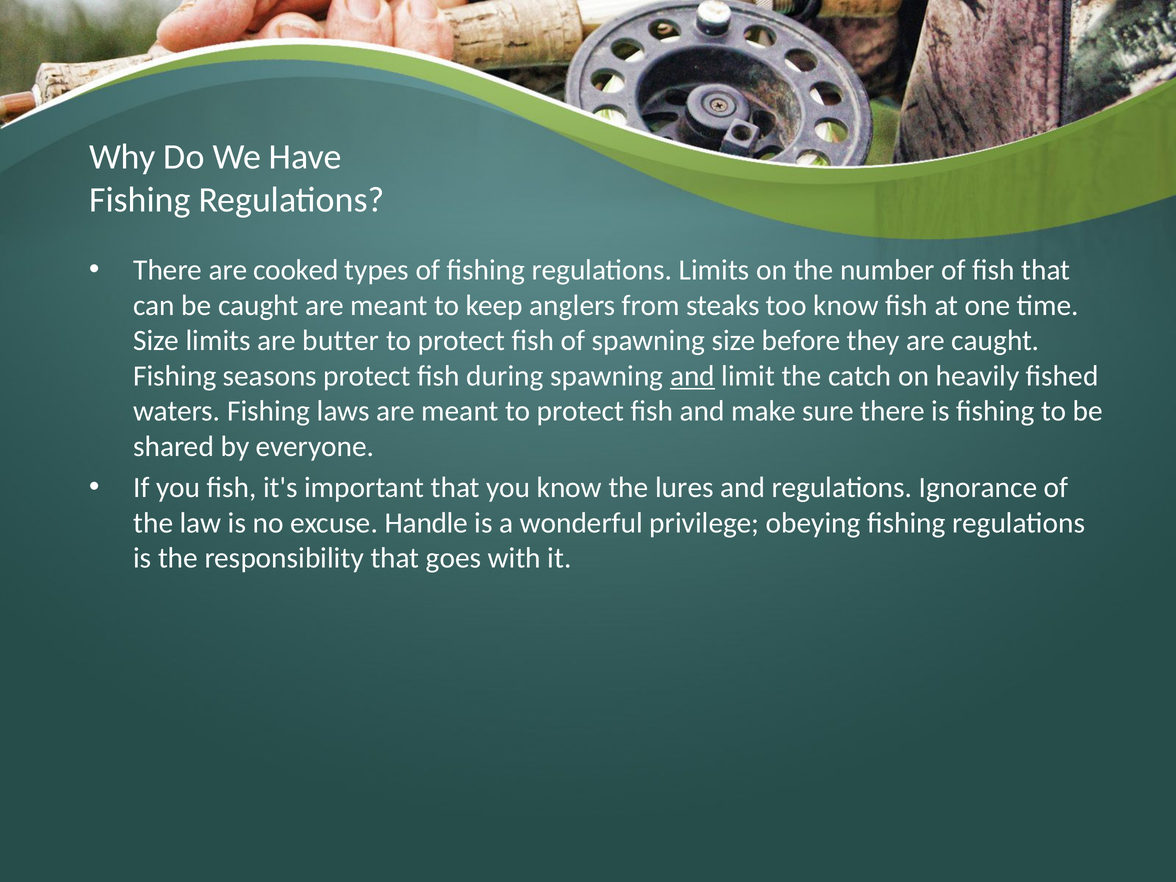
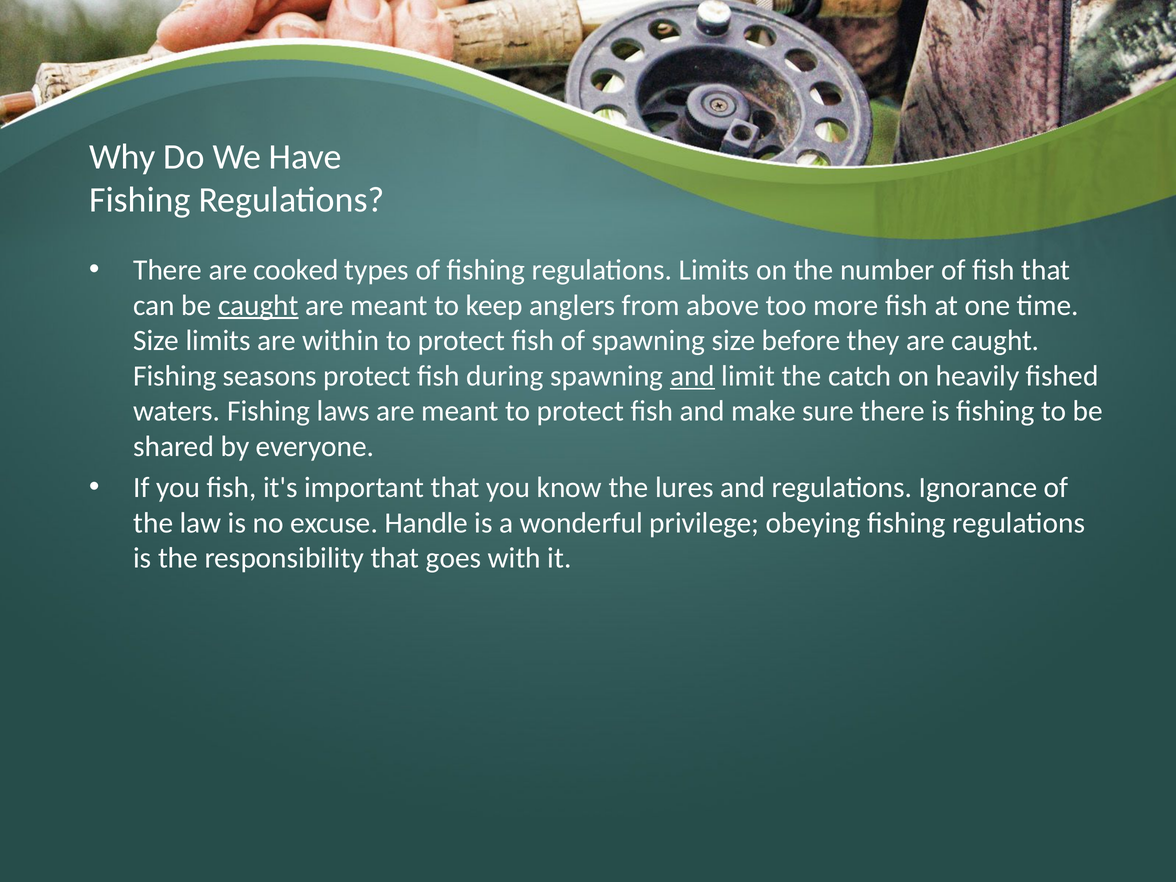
caught underline: none -> present (258, 305)
steaks: steaks -> above (723, 305)
too know: know -> more (846, 305)
butter: butter -> within (341, 341)
